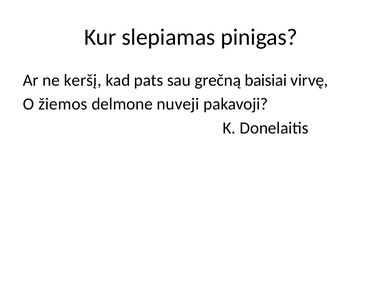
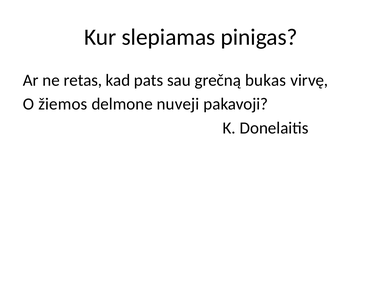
keršį: keršį -> retas (83, 80)
baisiai: baisiai -> bukas (266, 80)
